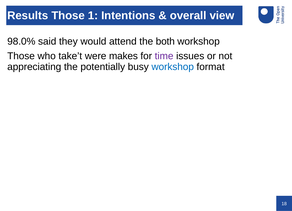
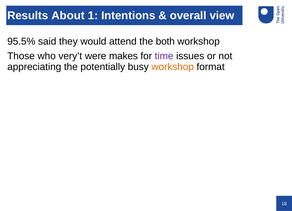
Results Those: Those -> About (68, 16)
98.0%: 98.0% -> 95.5% (21, 41)
take’t: take’t -> very’t (70, 56)
workshop colour: blue -> orange (173, 67)
